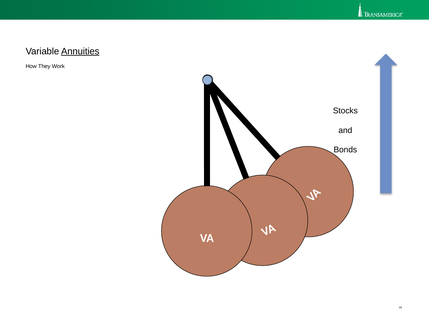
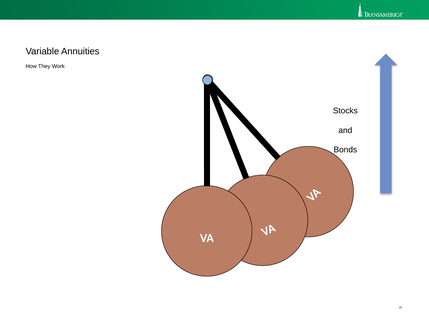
Annuities underline: present -> none (80, 51)
